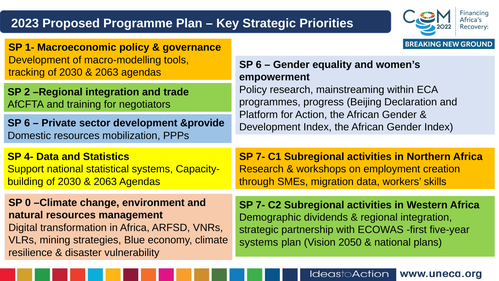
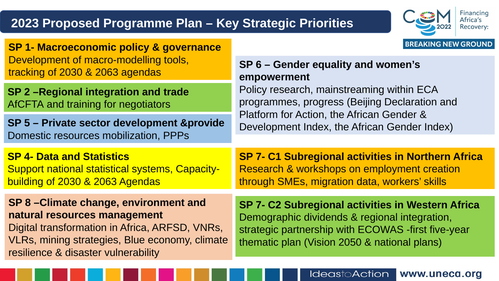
6: 6 -> 5 (27, 123)
0: 0 -> 8 (28, 202)
systems: systems -> thematic (259, 242)
